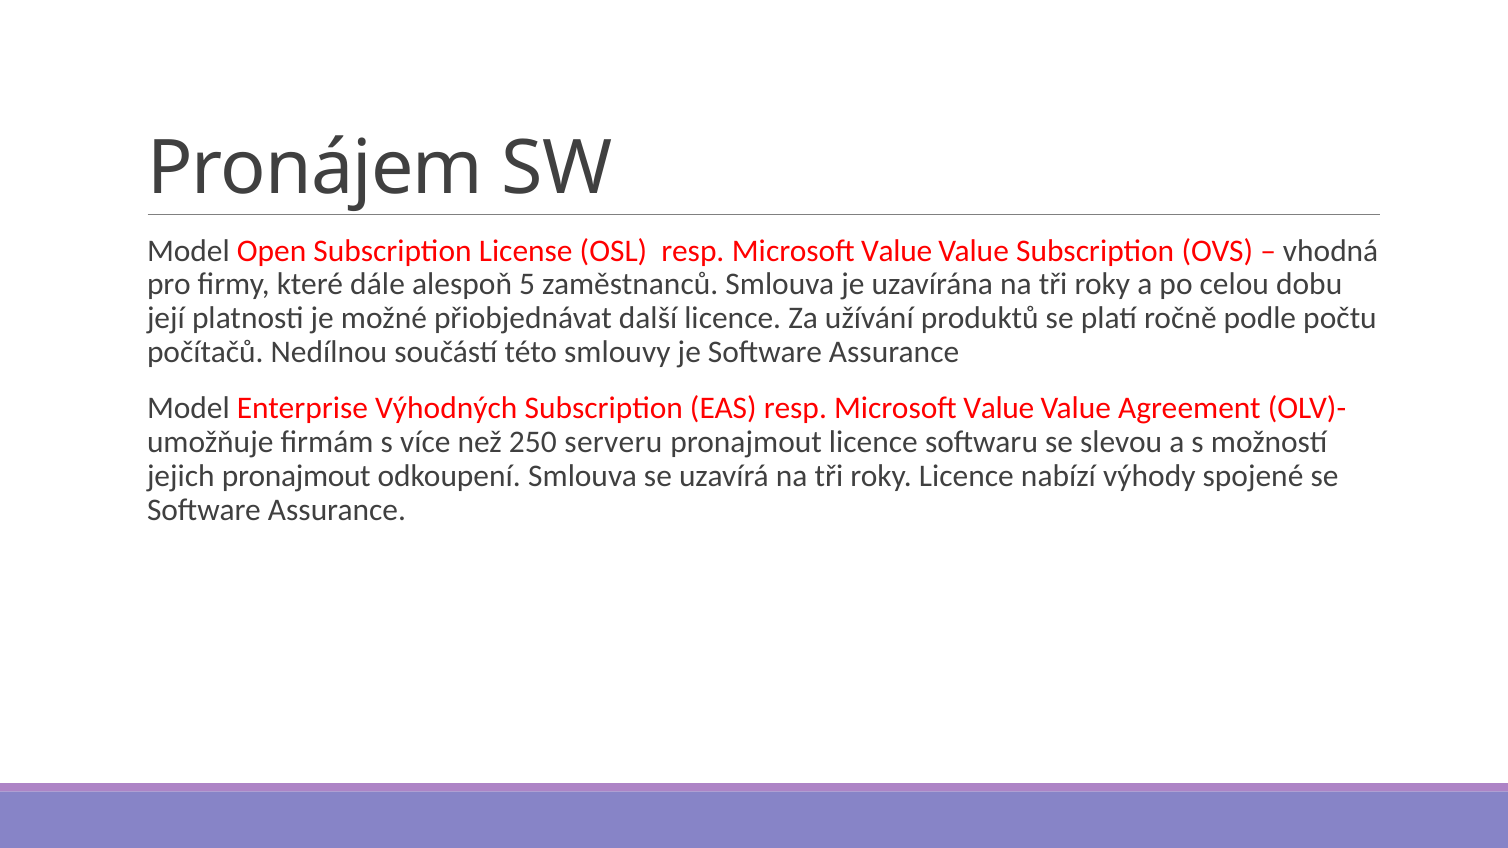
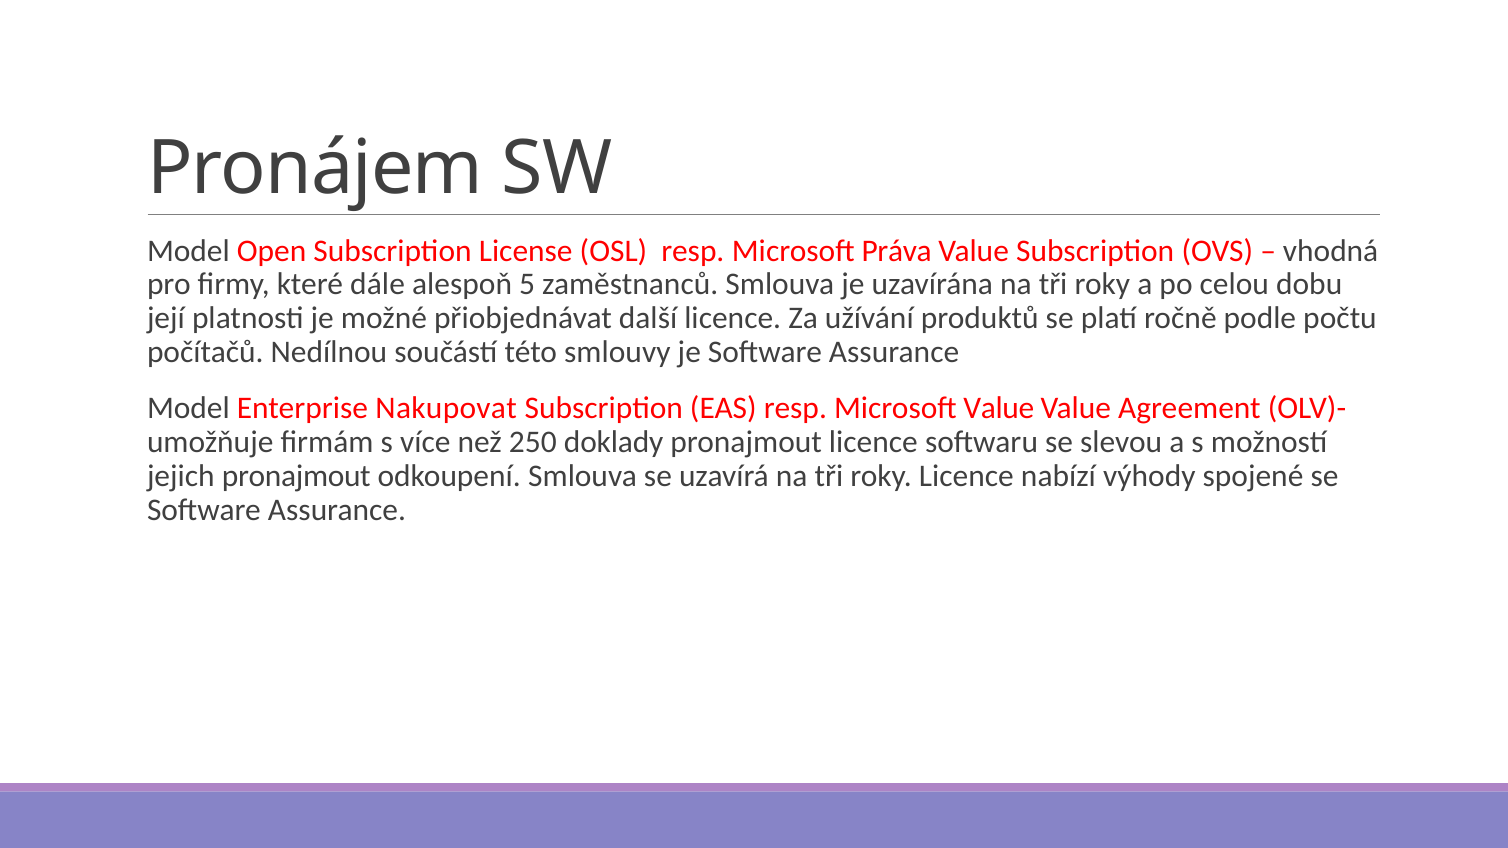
OSL resp Microsoft Value: Value -> Práva (897, 251)
Výhodných: Výhodných -> Nakupovat (446, 408)
serveru: serveru -> doklady (614, 442)
